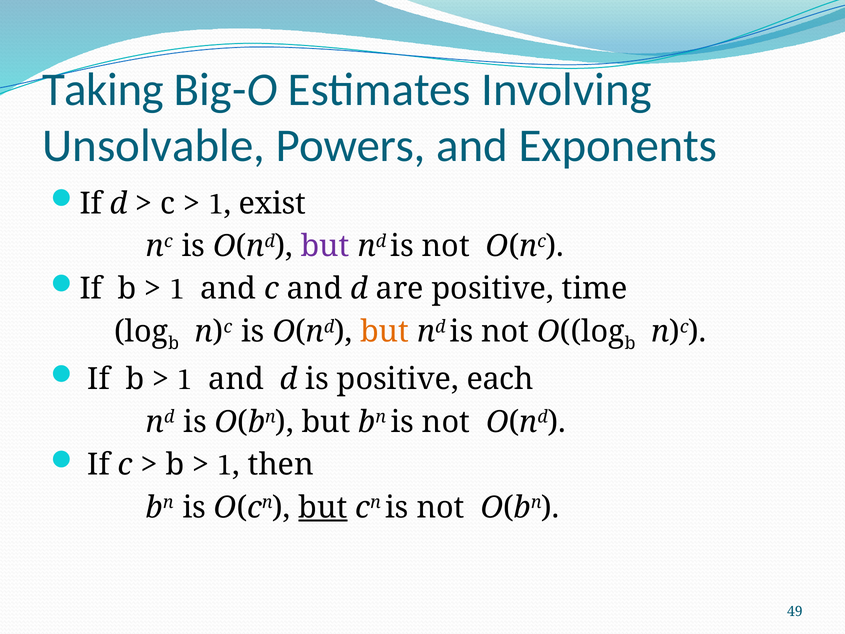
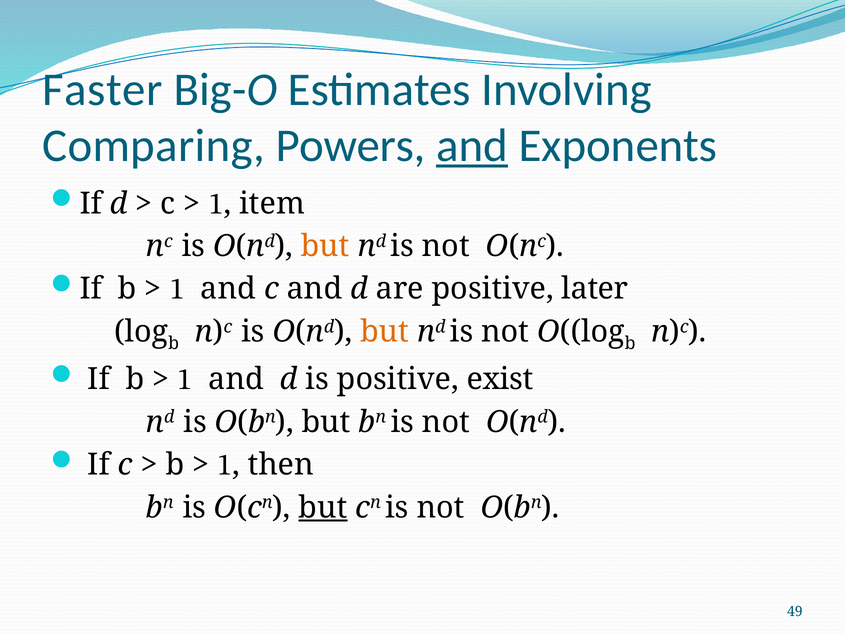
Taking: Taking -> Faster (102, 89)
Unsolvable: Unsolvable -> Comparing (154, 146)
and underline: none -> present (472, 146)
exist: exist -> item (272, 203)
but colour: purple -> orange (325, 246)
time: time -> later (595, 289)
each: each -> exist (500, 379)
